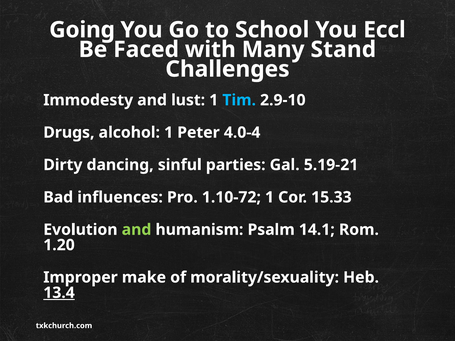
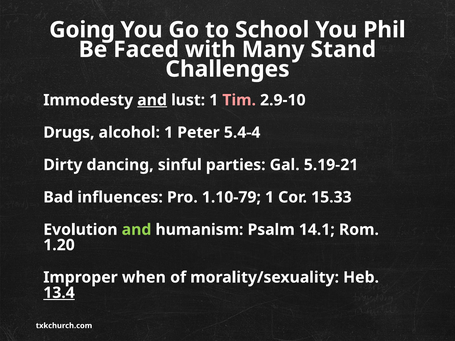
Eccl: Eccl -> Phil (384, 30)
and underline: none -> present (152, 100)
Tim colour: light blue -> pink (239, 100)
4.0-4: 4.0-4 -> 5.4-4 (242, 133)
1.10-72: 1.10-72 -> 1.10-79 (231, 197)
make: make -> when (144, 278)
